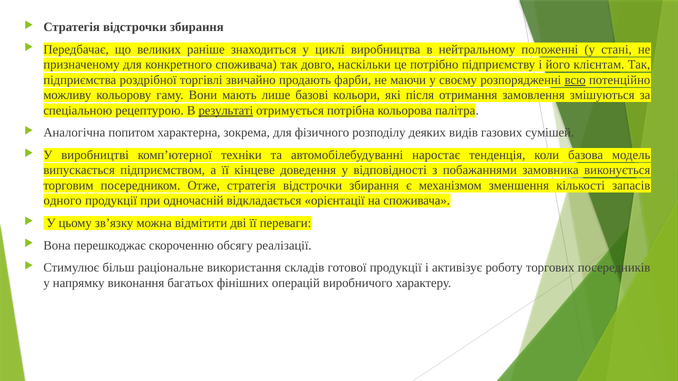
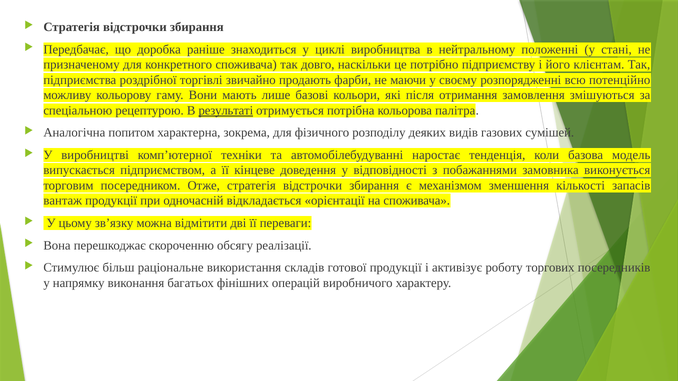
великих: великих -> доробка (159, 49)
всю underline: present -> none (575, 80)
одного: одного -> вантаж (63, 201)
